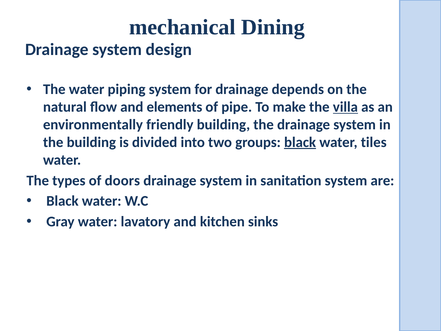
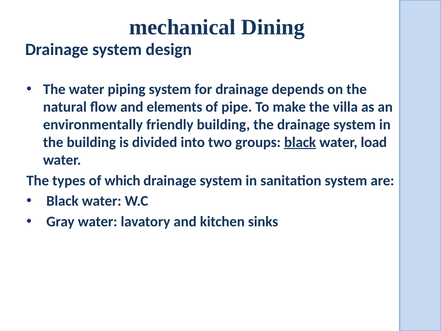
villa underline: present -> none (345, 107)
tiles: tiles -> load (374, 142)
doors: doors -> which (122, 180)
